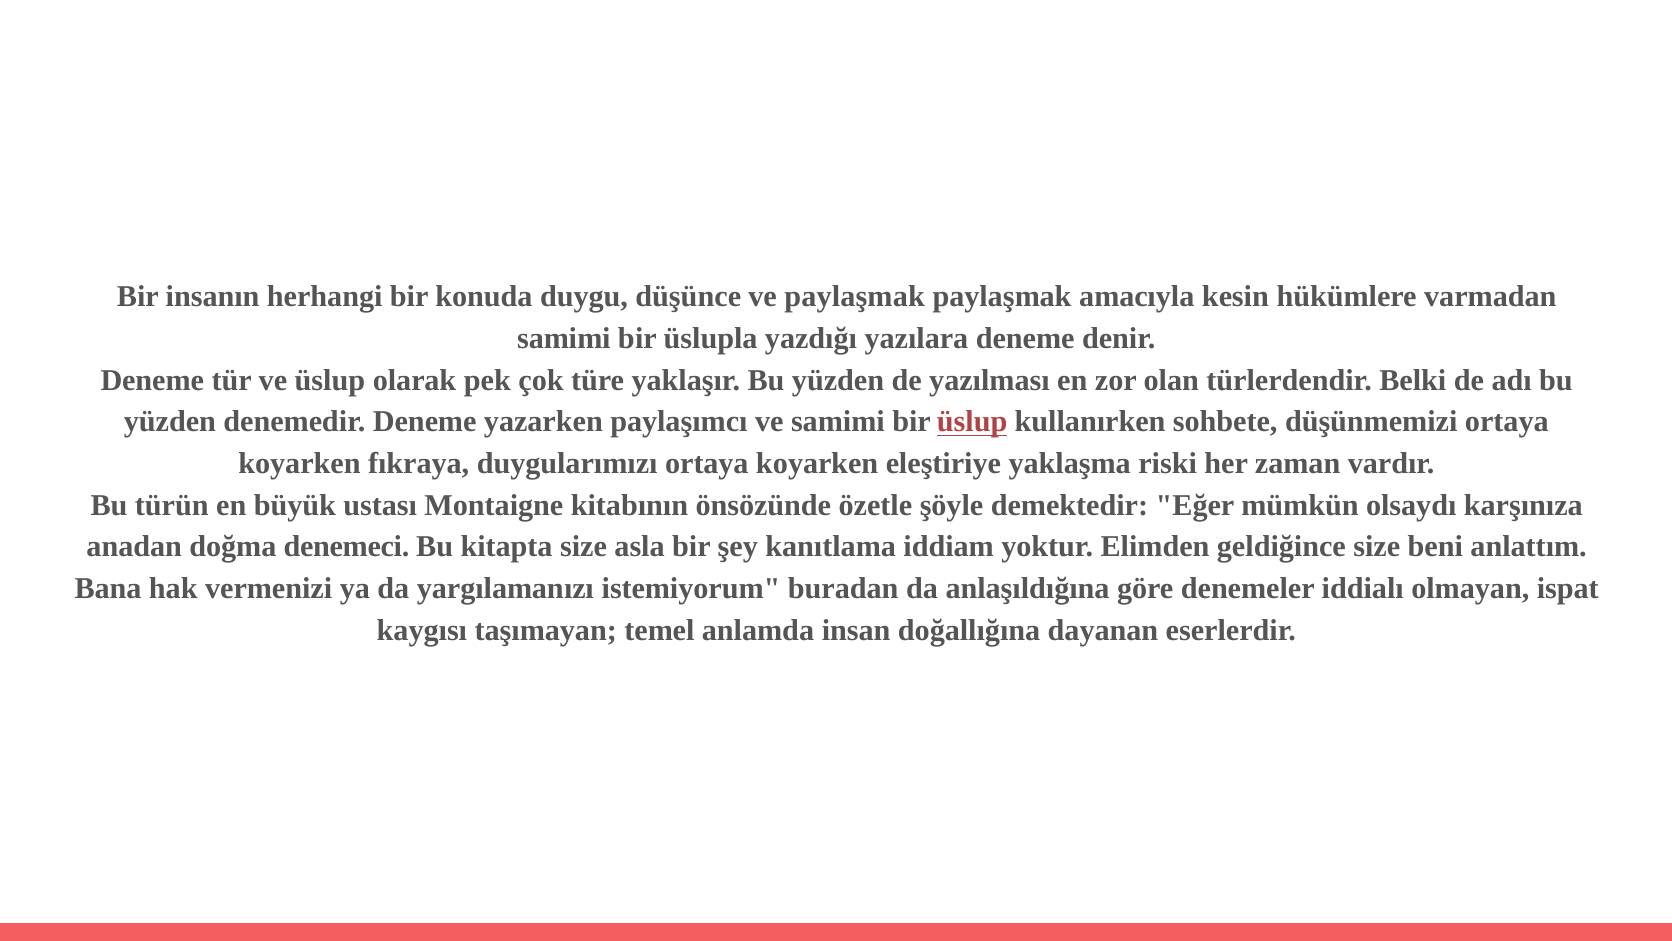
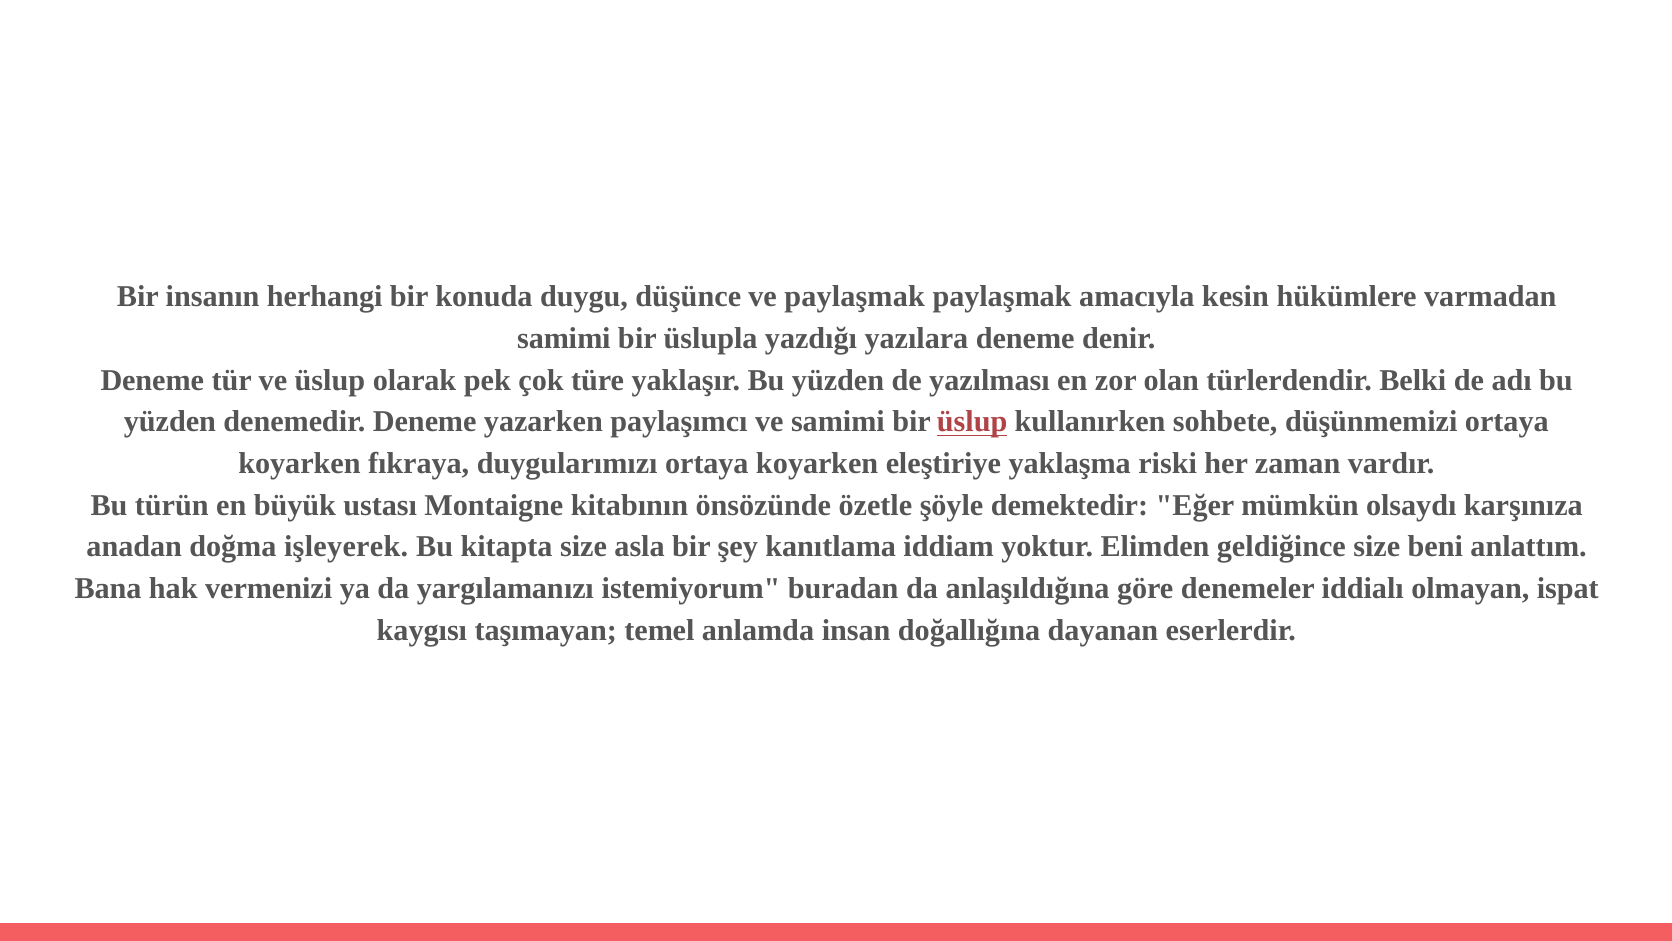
denemeci: denemeci -> işleyerek (346, 547)
